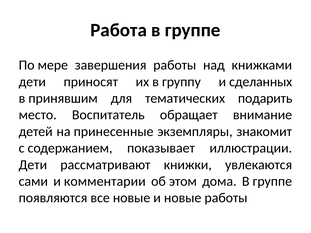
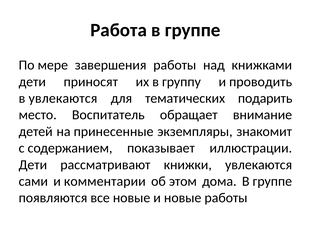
сделанных: сделанных -> проводить (261, 82)
в принявшим: принявшим -> увлекаются (63, 98)
